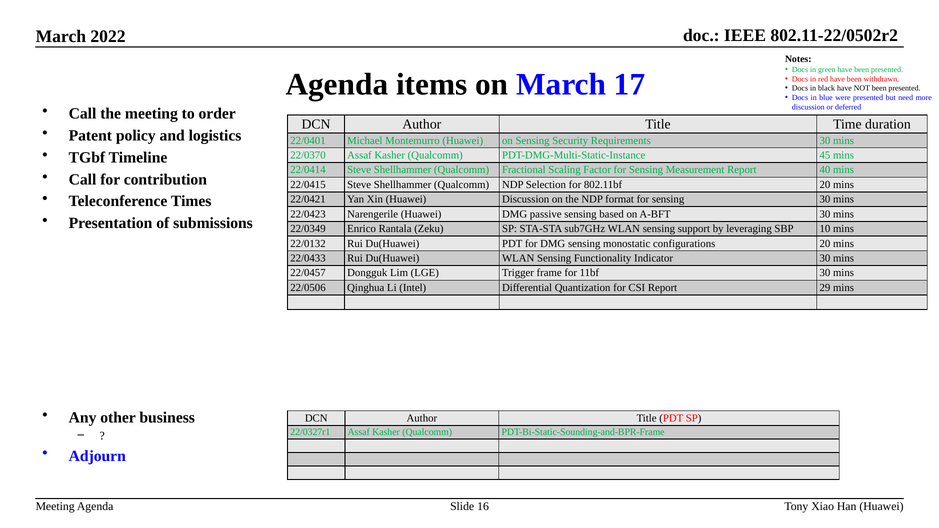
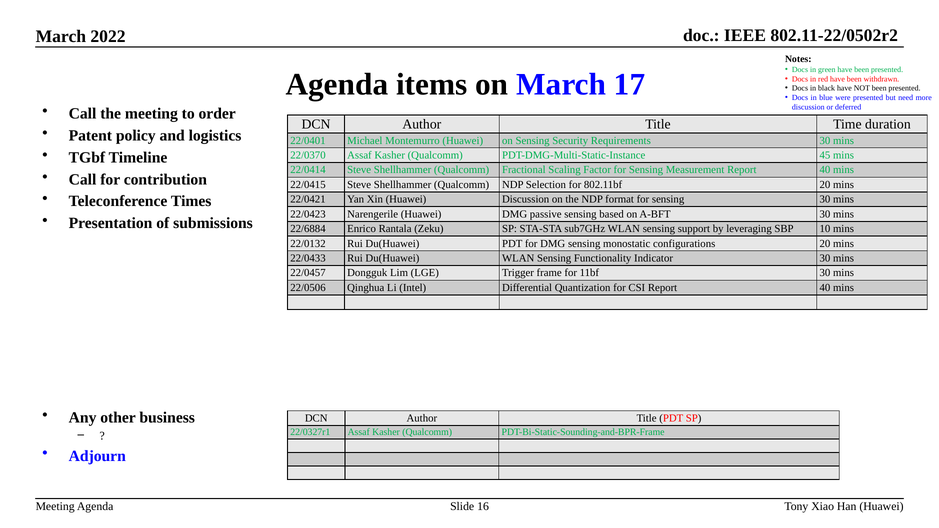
22/0349: 22/0349 -> 22/6884 (308, 229)
CSI Report 29: 29 -> 40 (825, 288)
